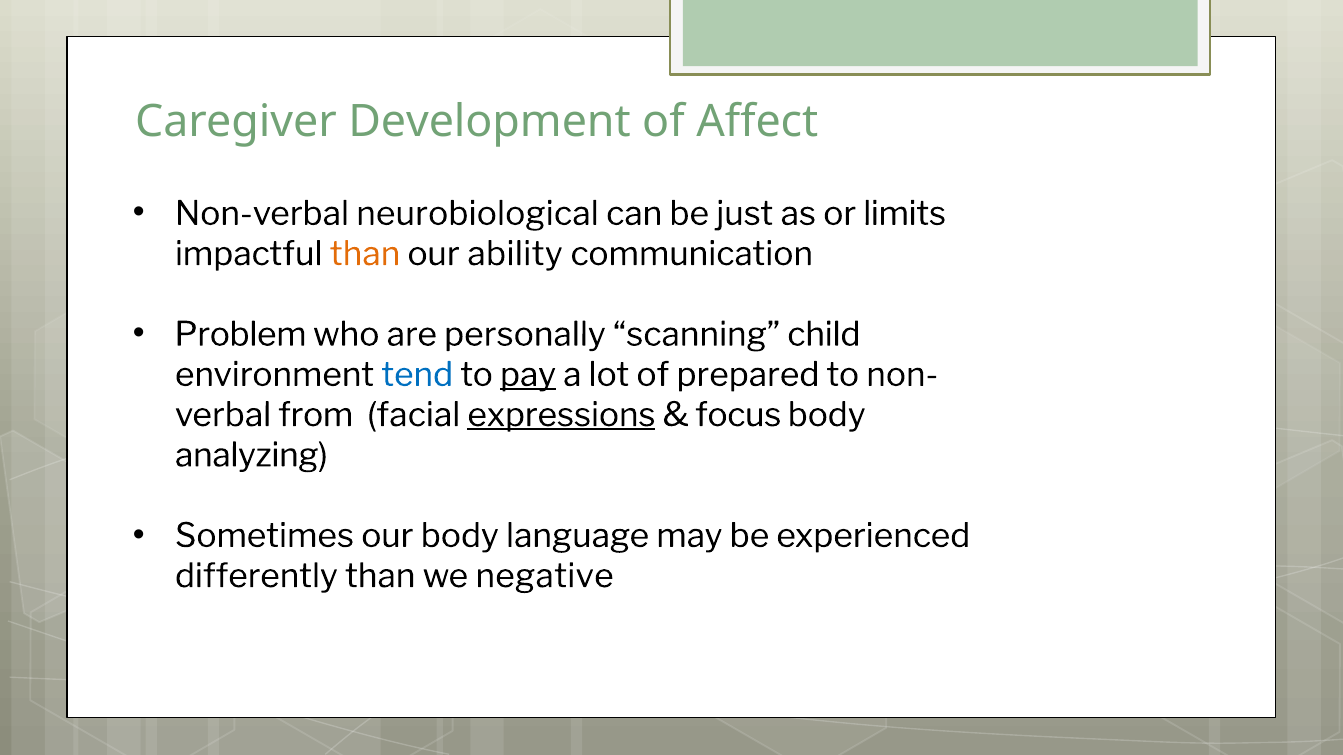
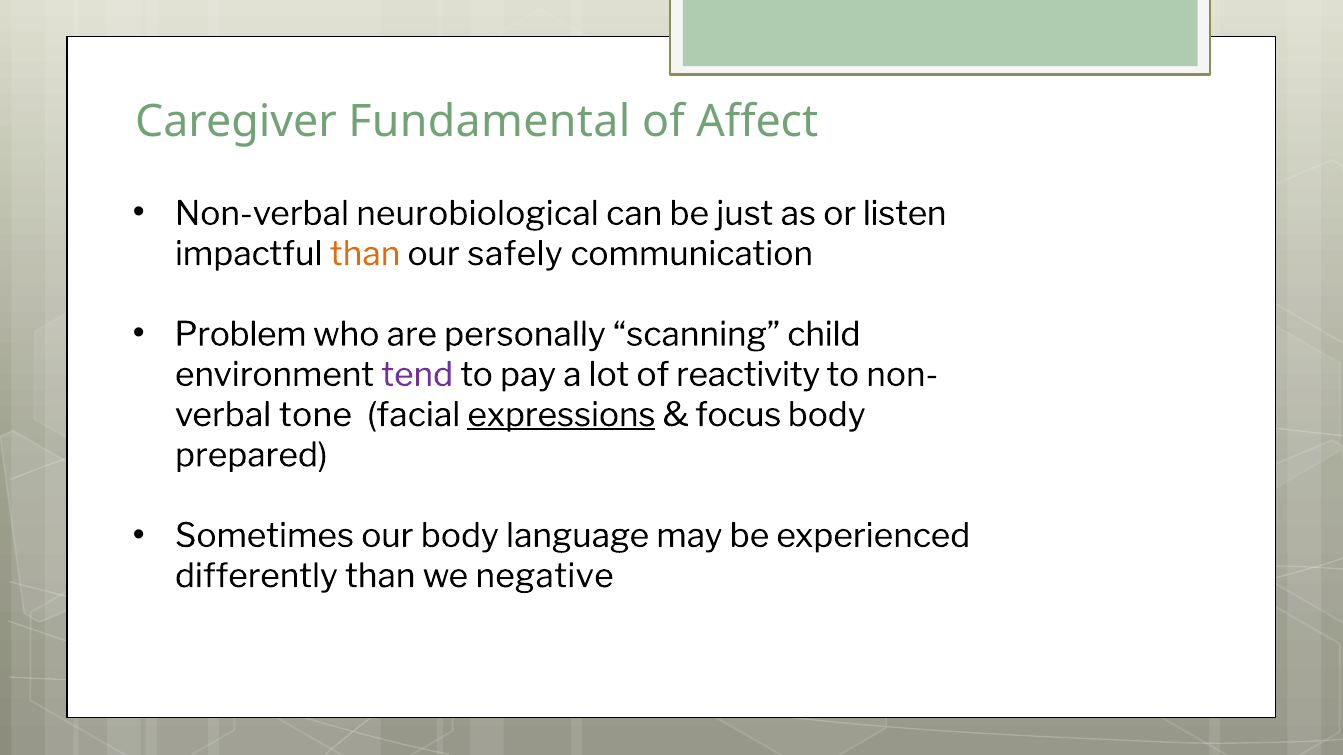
Development: Development -> Fundamental (489, 122)
limits: limits -> listen (905, 214)
ability: ability -> safely (515, 254)
tend colour: blue -> purple (417, 375)
pay underline: present -> none (528, 375)
prepared: prepared -> reactivity (748, 375)
from: from -> tone (315, 415)
analyzing: analyzing -> prepared (251, 456)
